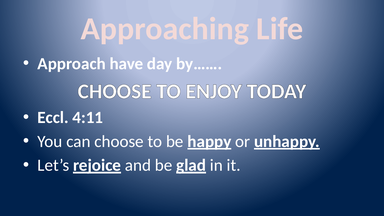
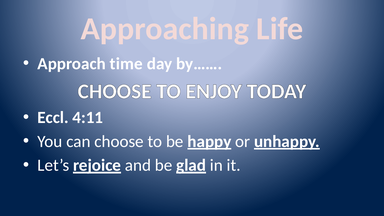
have: have -> time (126, 64)
